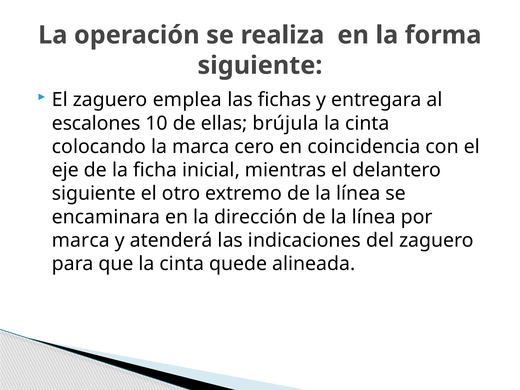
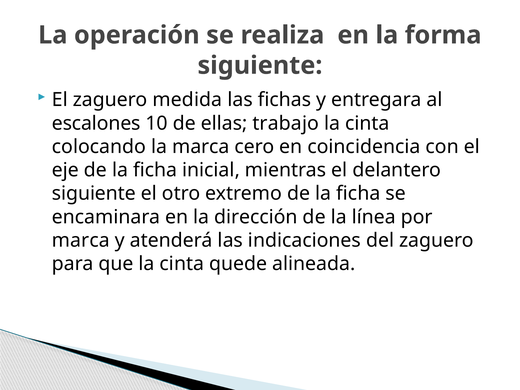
emplea: emplea -> medida (187, 100)
brújula: brújula -> trabajo (286, 123)
extremo de la línea: línea -> ficha (358, 194)
